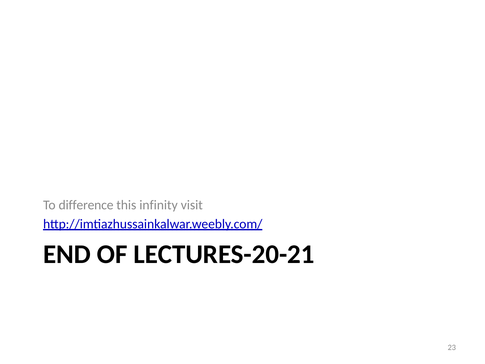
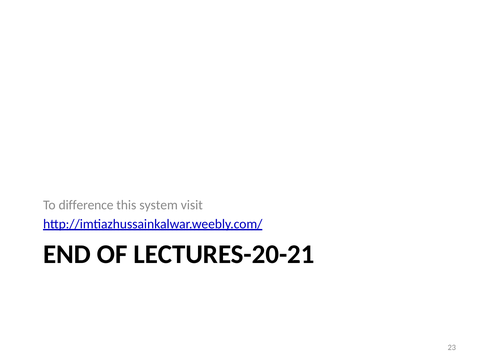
infinity: infinity -> system (159, 205)
